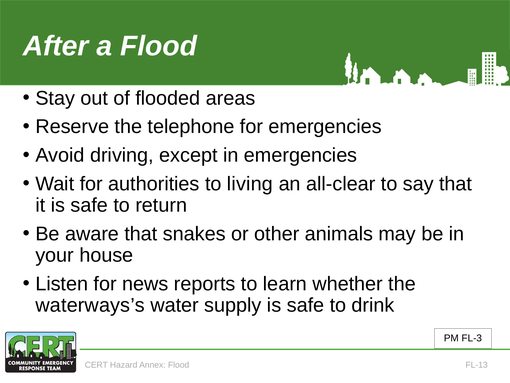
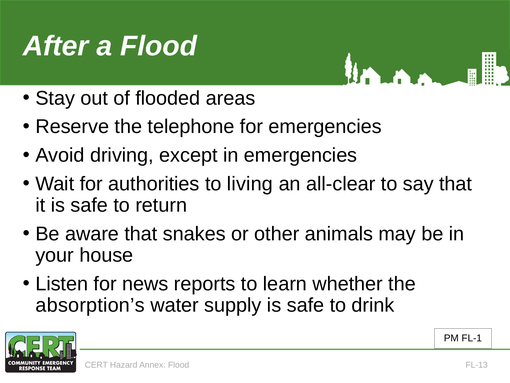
waterways’s: waterways’s -> absorption’s (90, 305)
FL-3: FL-3 -> FL-1 (472, 338)
